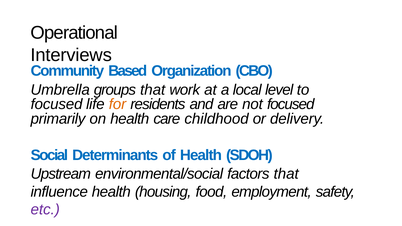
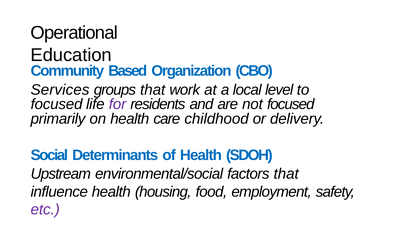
Interviews: Interviews -> Education (71, 55)
Umbrella: Umbrella -> Services (60, 90)
for colour: orange -> purple (117, 104)
